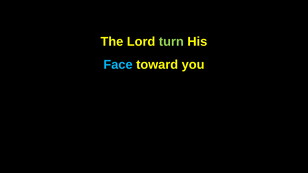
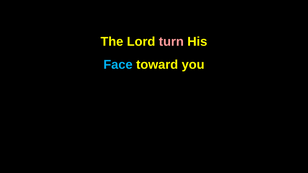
turn colour: light green -> pink (171, 42)
